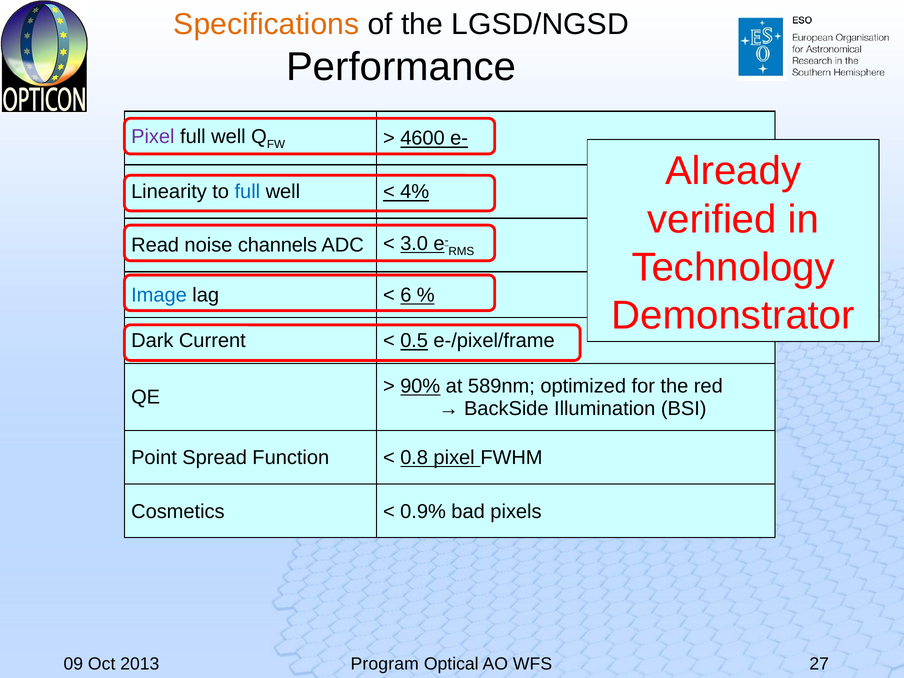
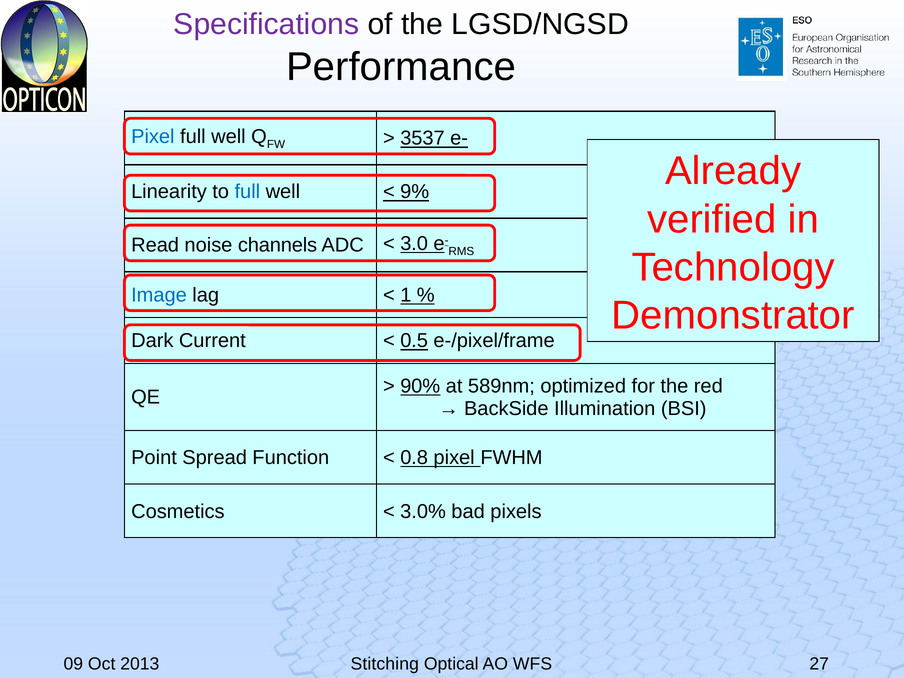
Specifications colour: orange -> purple (266, 24)
Pixel colour: purple -> blue (153, 137)
4600: 4600 -> 3537 (422, 138)
4%: 4% -> 9% (415, 192)
6: 6 -> 1 (406, 295)
0.9%: 0.9% -> 3.0% (423, 512)
Program: Program -> Stitching (385, 664)
